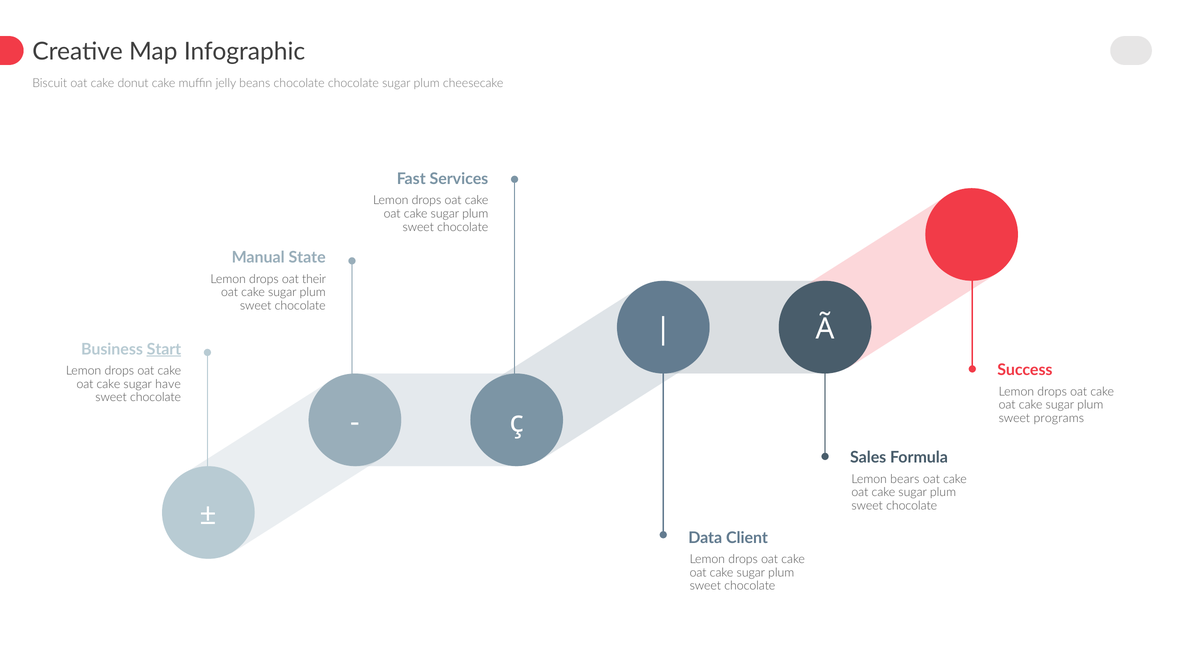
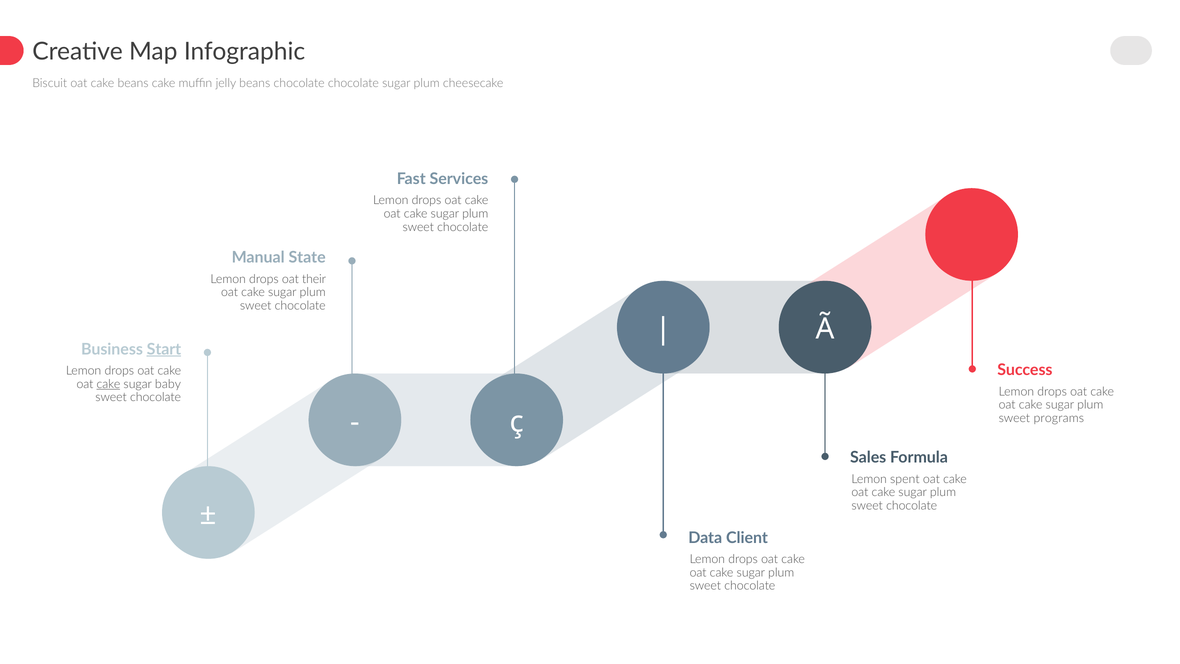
cake donut: donut -> beans (133, 83)
cake underline: none -> present (108, 384)
have: have -> baby (168, 384)
bears: bears -> spent (905, 479)
